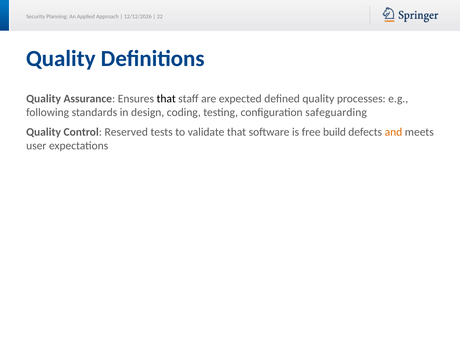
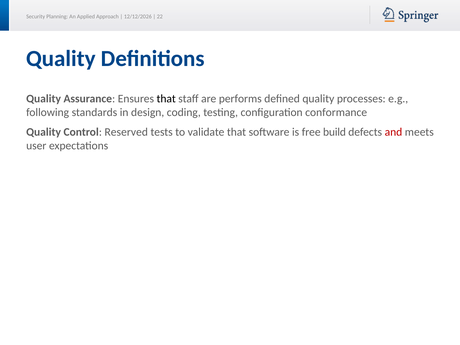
expected: expected -> performs (240, 99)
safeguarding: safeguarding -> conformance (336, 112)
and colour: orange -> red (393, 132)
